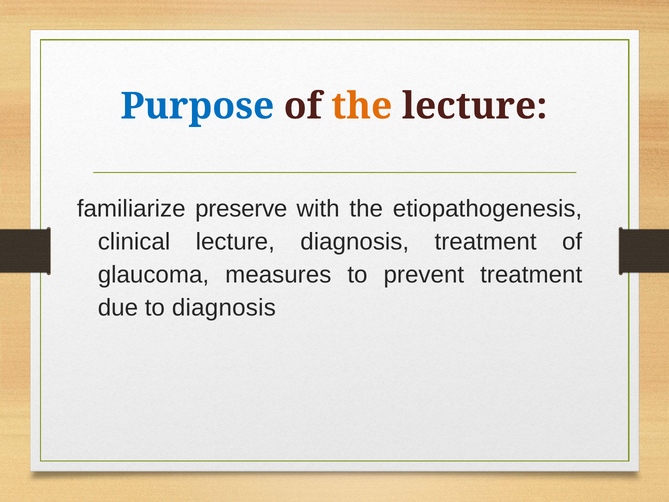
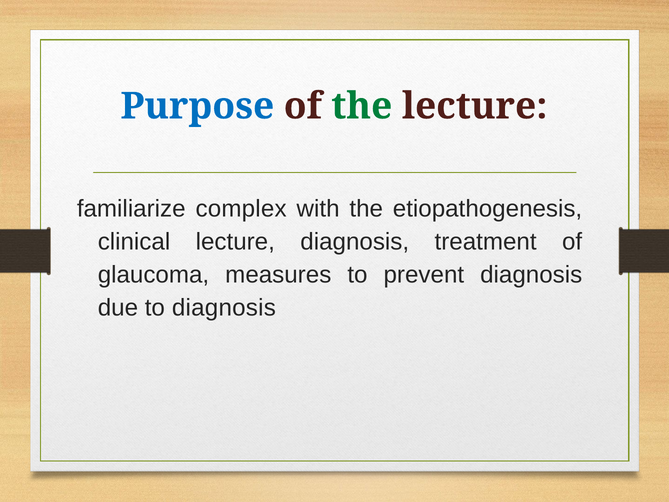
the colour: orange -> green (362, 106)
preserve: preserve -> complex (241, 209)
prevent treatment: treatment -> diagnosis (531, 275)
